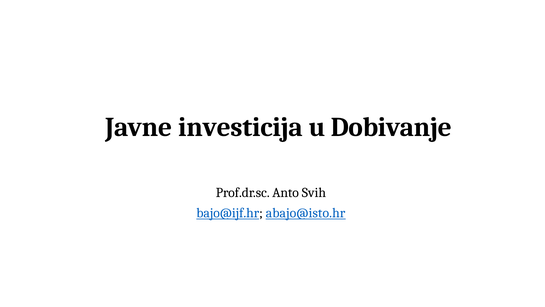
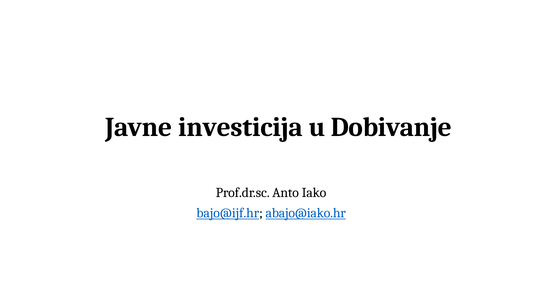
Svih: Svih -> Iako (314, 192)
abajo@isto.hr: abajo@isto.hr -> abajo@iako.hr (306, 213)
